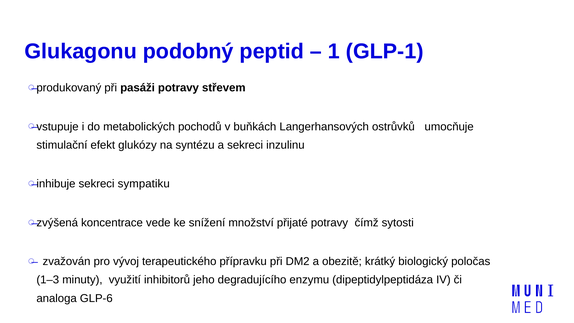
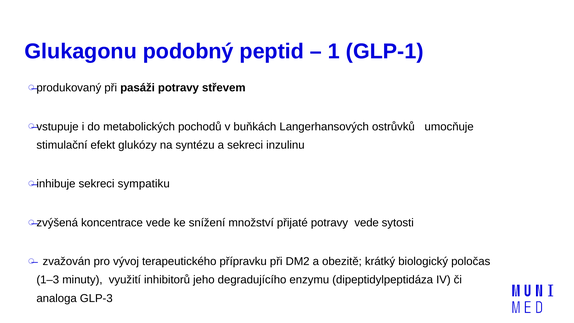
čímž: čímž -> vede (367, 223)
GLP-6: GLP-6 -> GLP-3 (96, 298)
